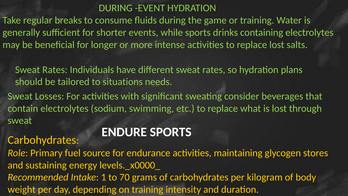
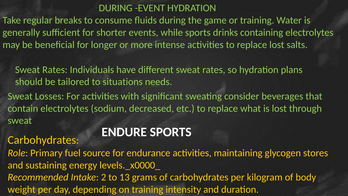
swimming: swimming -> decreased (152, 108)
1: 1 -> 2 (104, 177)
70: 70 -> 13 (125, 177)
